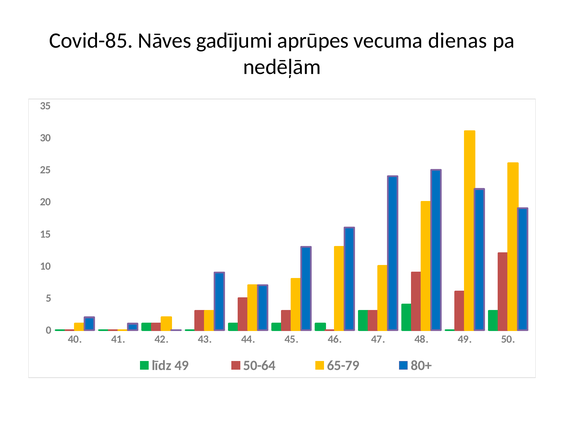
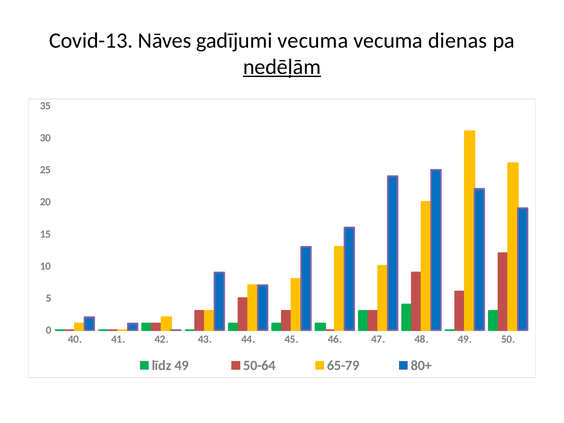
Covid-85: Covid-85 -> Covid-13 (91, 41)
gadījumi aprūpes: aprūpes -> vecuma (313, 41)
nedēļām underline: none -> present (282, 67)
